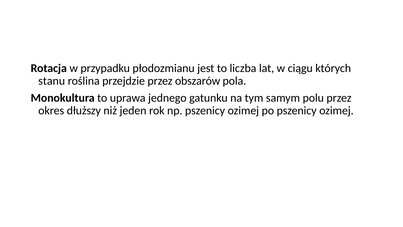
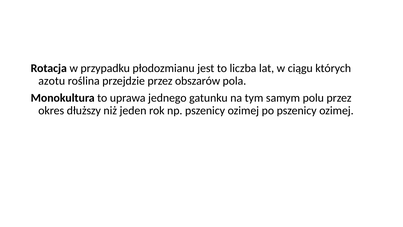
stanu: stanu -> azotu (52, 81)
